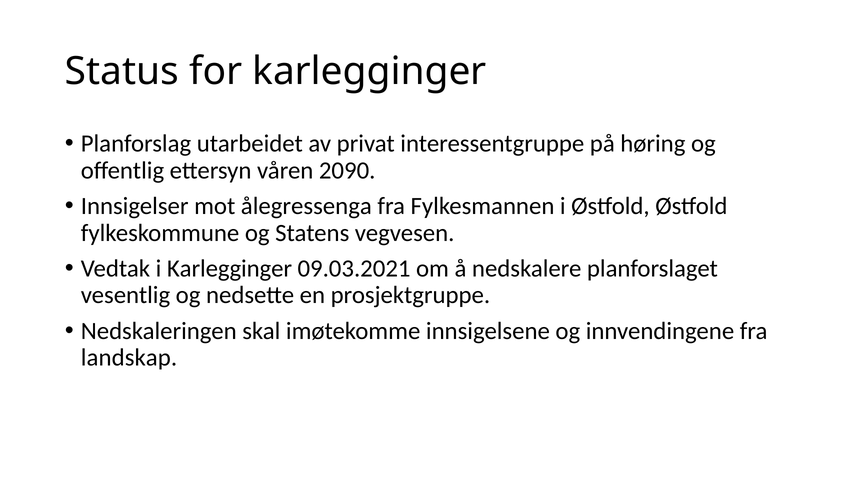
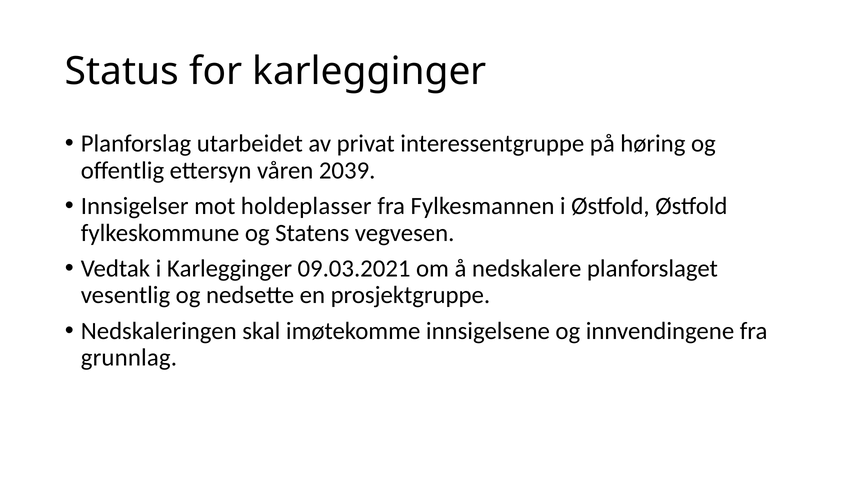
2090: 2090 -> 2039 (347, 171)
ålegressenga: ålegressenga -> holdeplasser (306, 206)
landskap: landskap -> grunnlag (129, 358)
